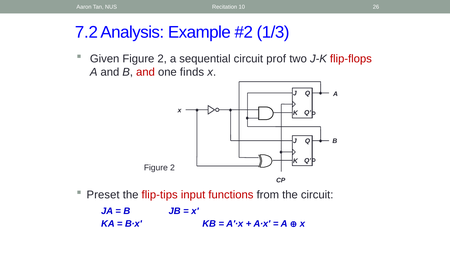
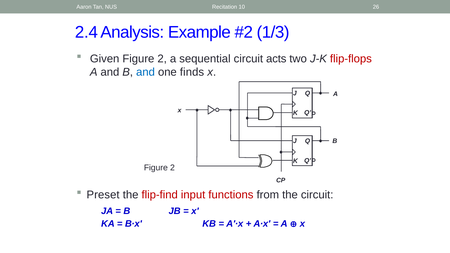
7.2: 7.2 -> 2.4 (86, 32)
prof: prof -> acts (276, 59)
and colour: red -> blue (146, 72)
flip-tips: flip-tips -> flip-find (160, 195)
